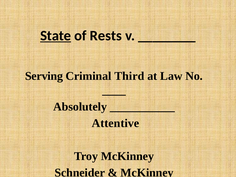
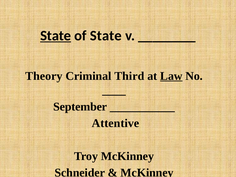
of Rests: Rests -> State (106, 36)
Serving: Serving -> Theory (44, 76)
Law underline: none -> present (171, 76)
Absolutely: Absolutely -> September (80, 107)
